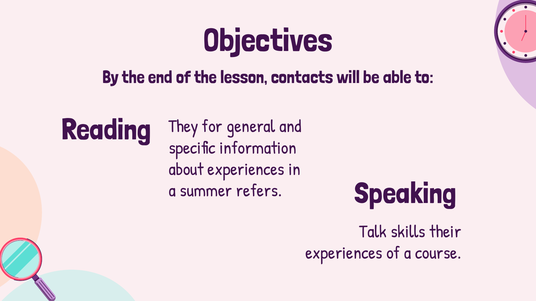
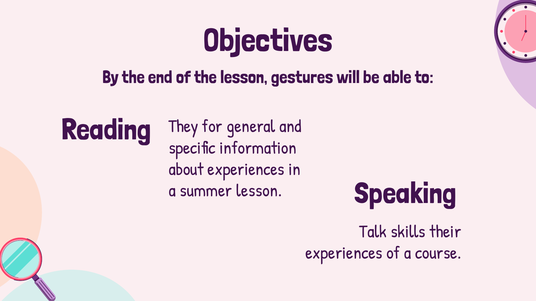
contacts: contacts -> gestures (302, 78)
summer refers: refers -> lesson (259, 191)
